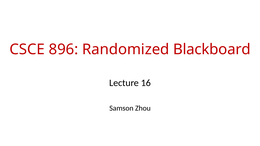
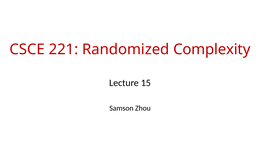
896: 896 -> 221 (63, 50)
Blackboard: Blackboard -> Complexity (212, 50)
16: 16 -> 15 (146, 83)
